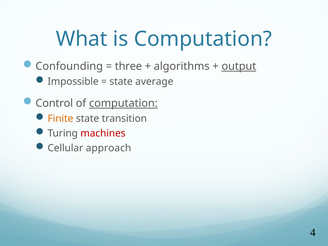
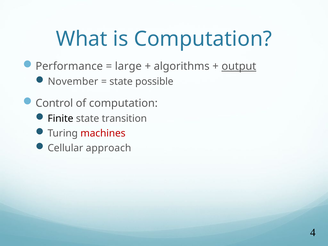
Confounding: Confounding -> Performance (69, 66)
three: three -> large (128, 66)
Impossible: Impossible -> November (73, 82)
average: average -> possible (154, 82)
computation underline: present -> none (123, 103)
Finite colour: orange -> black (60, 119)
